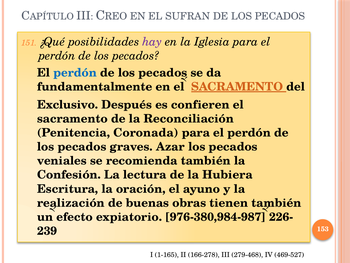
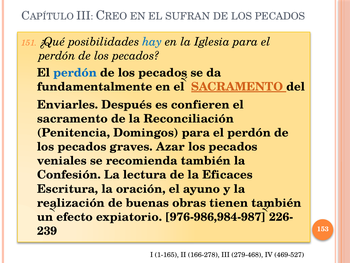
hay colour: purple -> blue (152, 42)
Exclusivo: Exclusivo -> Enviarles (68, 105)
Coronada: Coronada -> Domingos (146, 133)
Hubiera: Hubiera -> Eficaces (228, 175)
976-380,984-987: 976-380,984-987 -> 976-986,984-987 (216, 217)
